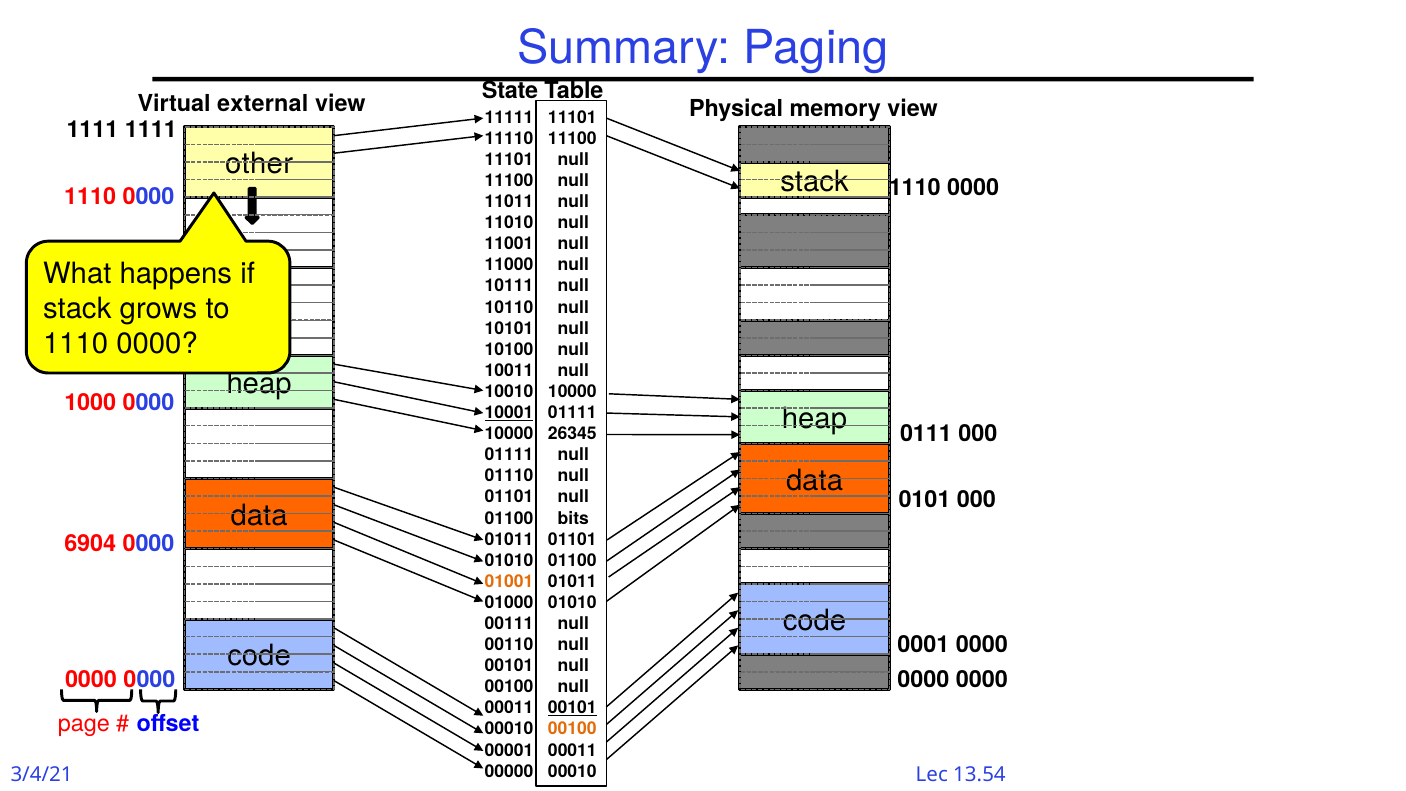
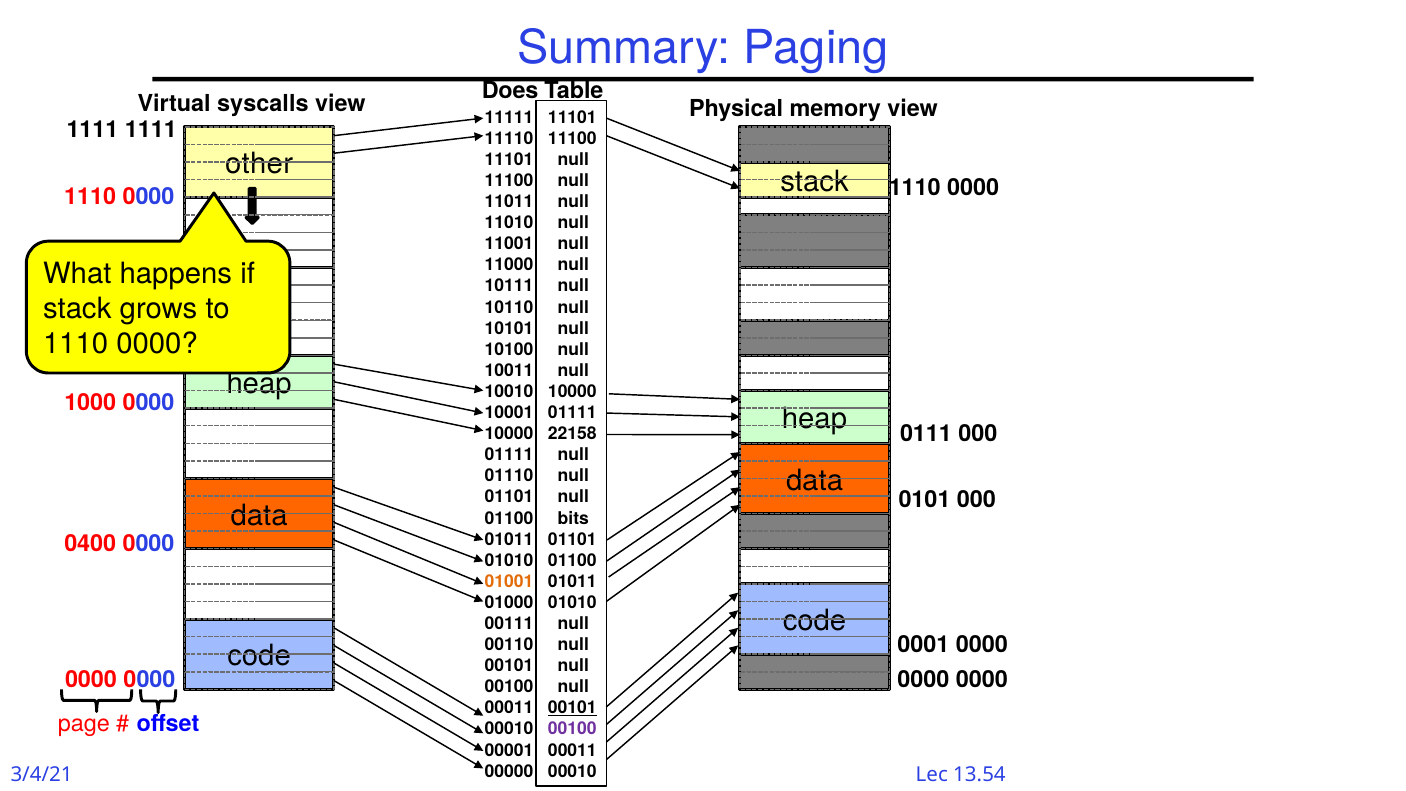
State: State -> Does (510, 91)
external: external -> syscalls (263, 104)
10001 underline: present -> none (509, 413)
26345: 26345 -> 22158 (572, 434)
6904: 6904 -> 0400 (90, 543)
00100 colour: orange -> purple (572, 729)
